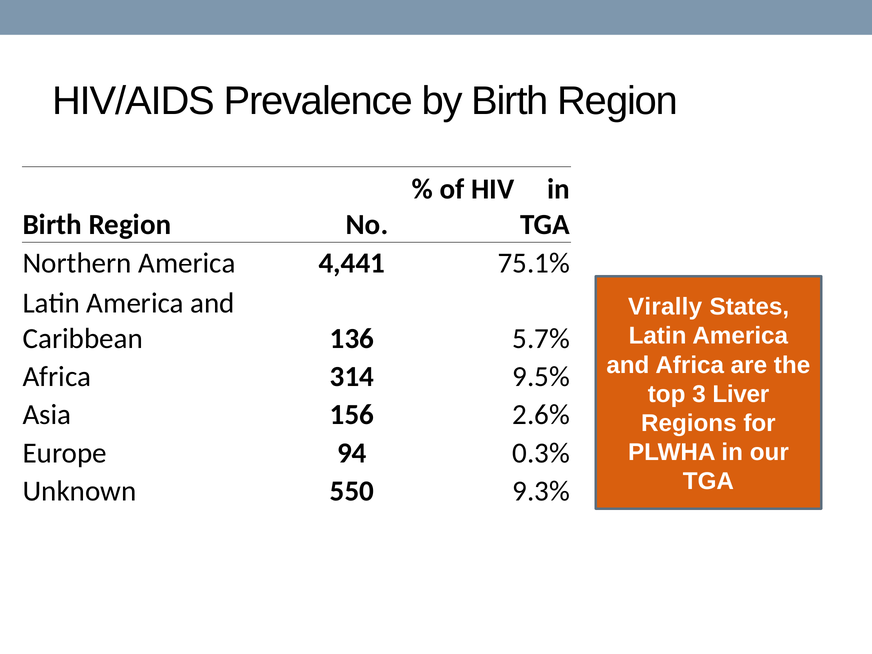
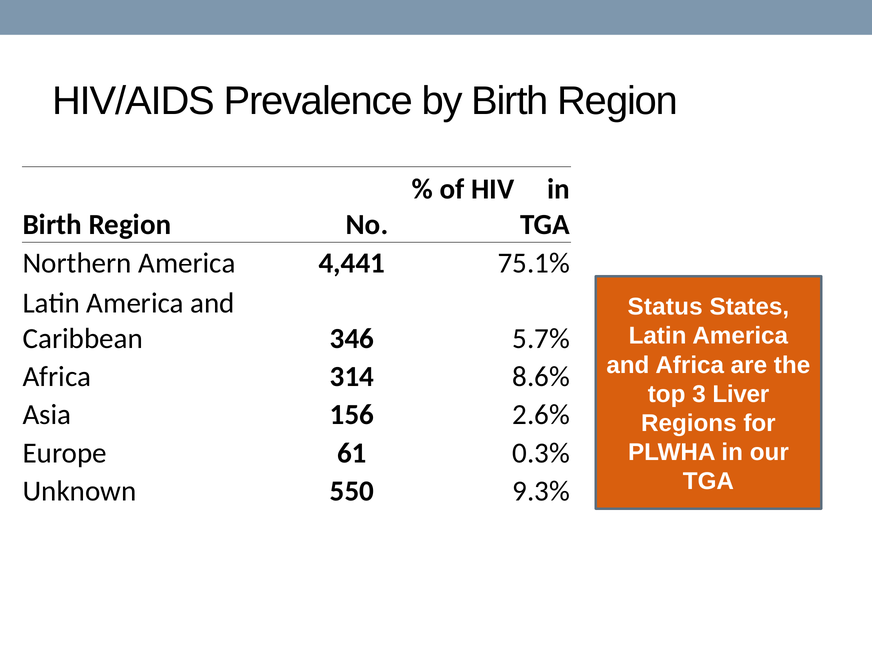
Virally: Virally -> Status (665, 307)
136: 136 -> 346 (352, 338)
9.5%: 9.5% -> 8.6% (541, 377)
94: 94 -> 61 (352, 453)
